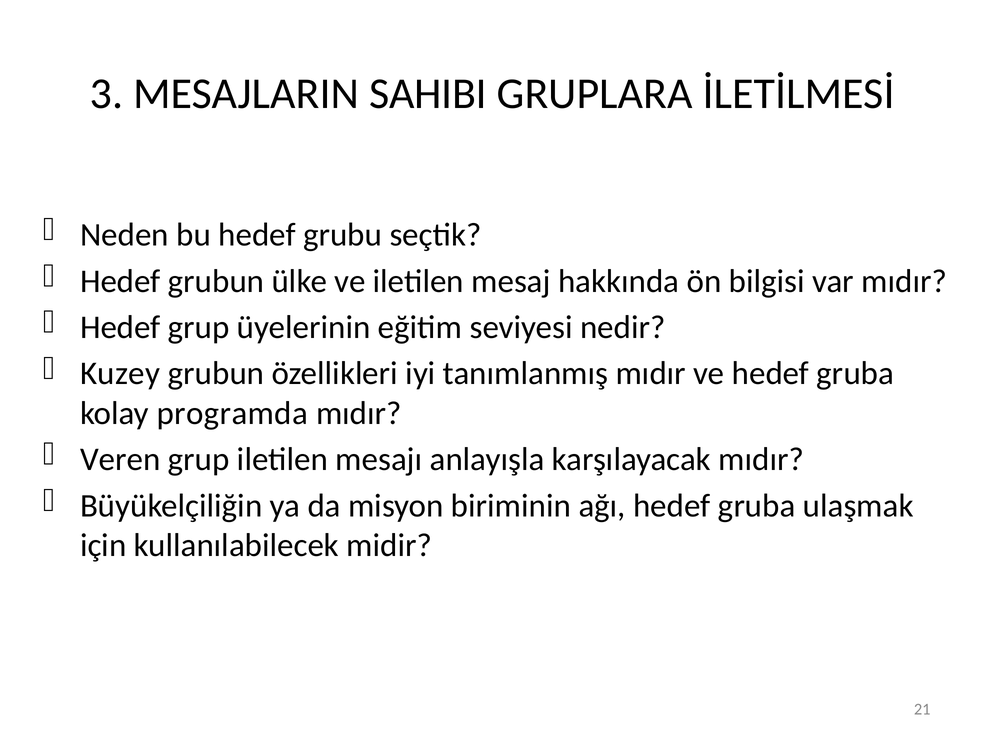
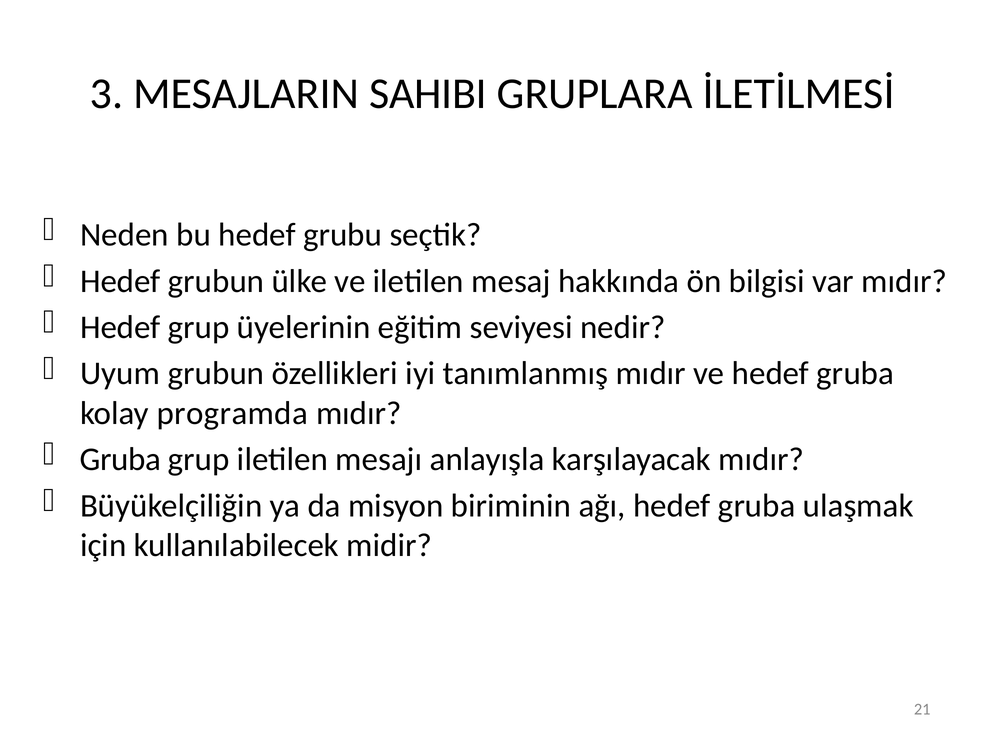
Kuzey: Kuzey -> Uyum (120, 373)
Veren: Veren -> Gruba (120, 459)
